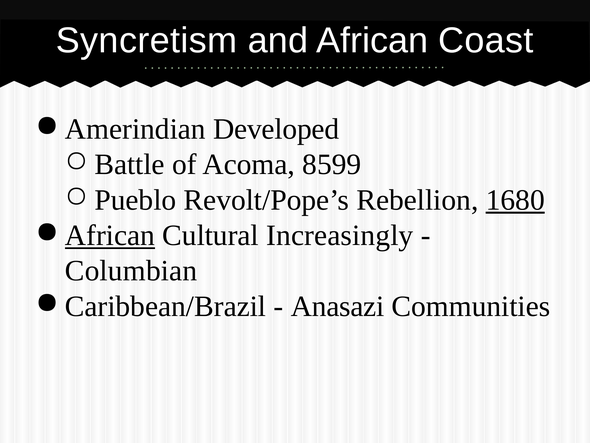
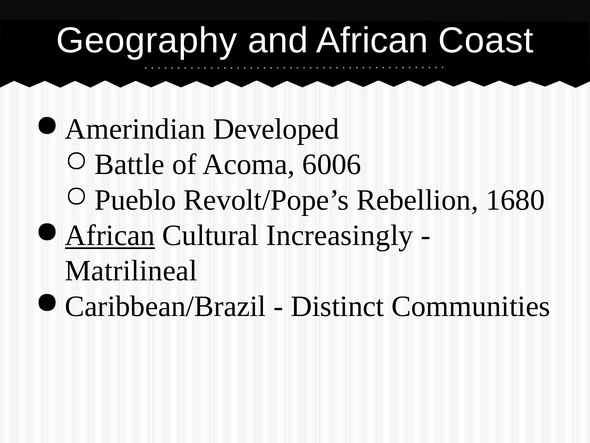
Syncretism: Syncretism -> Geography (147, 41)
8599: 8599 -> 6006 (332, 164)
1680 underline: present -> none (515, 200)
Columbian: Columbian -> Matrilineal (131, 271)
Anasazi: Anasazi -> Distinct (337, 306)
